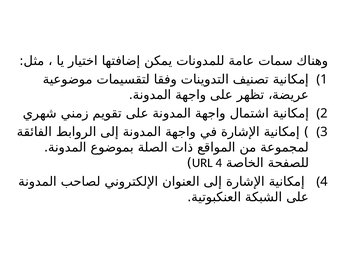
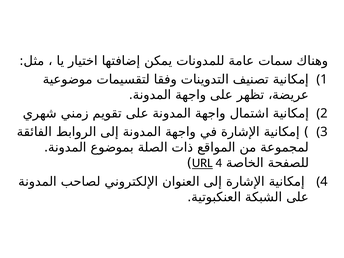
URL underline: none -> present (202, 163)
